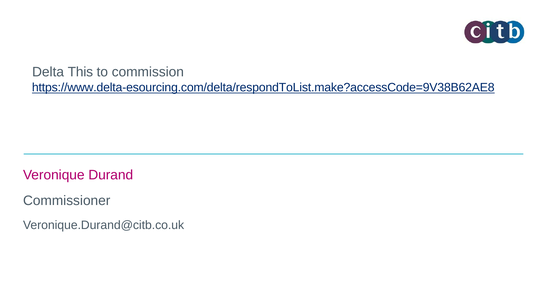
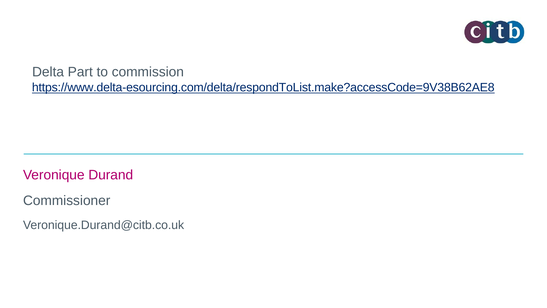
This: This -> Part (80, 72)
